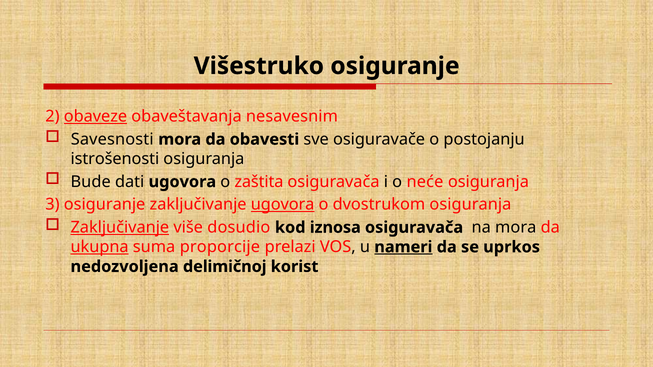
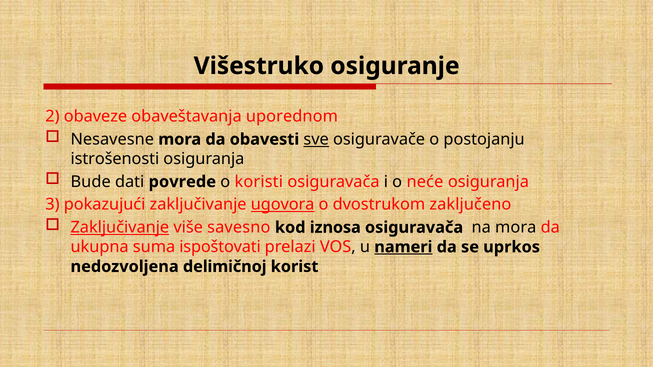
obaveze underline: present -> none (95, 117)
nesavesnim: nesavesnim -> uporednom (292, 117)
Savesnosti: Savesnosti -> Nesavesne (112, 139)
sve underline: none -> present (316, 139)
dati ugovora: ugovora -> povrede (182, 182)
zaštita: zaštita -> koristi (259, 182)
3 osiguranje: osiguranje -> pokazujući (105, 205)
dvostrukom osiguranja: osiguranja -> zaključeno (470, 205)
dosudio: dosudio -> savesno (239, 228)
ukupna underline: present -> none (100, 247)
proporcije: proporcije -> ispoštovati (220, 247)
